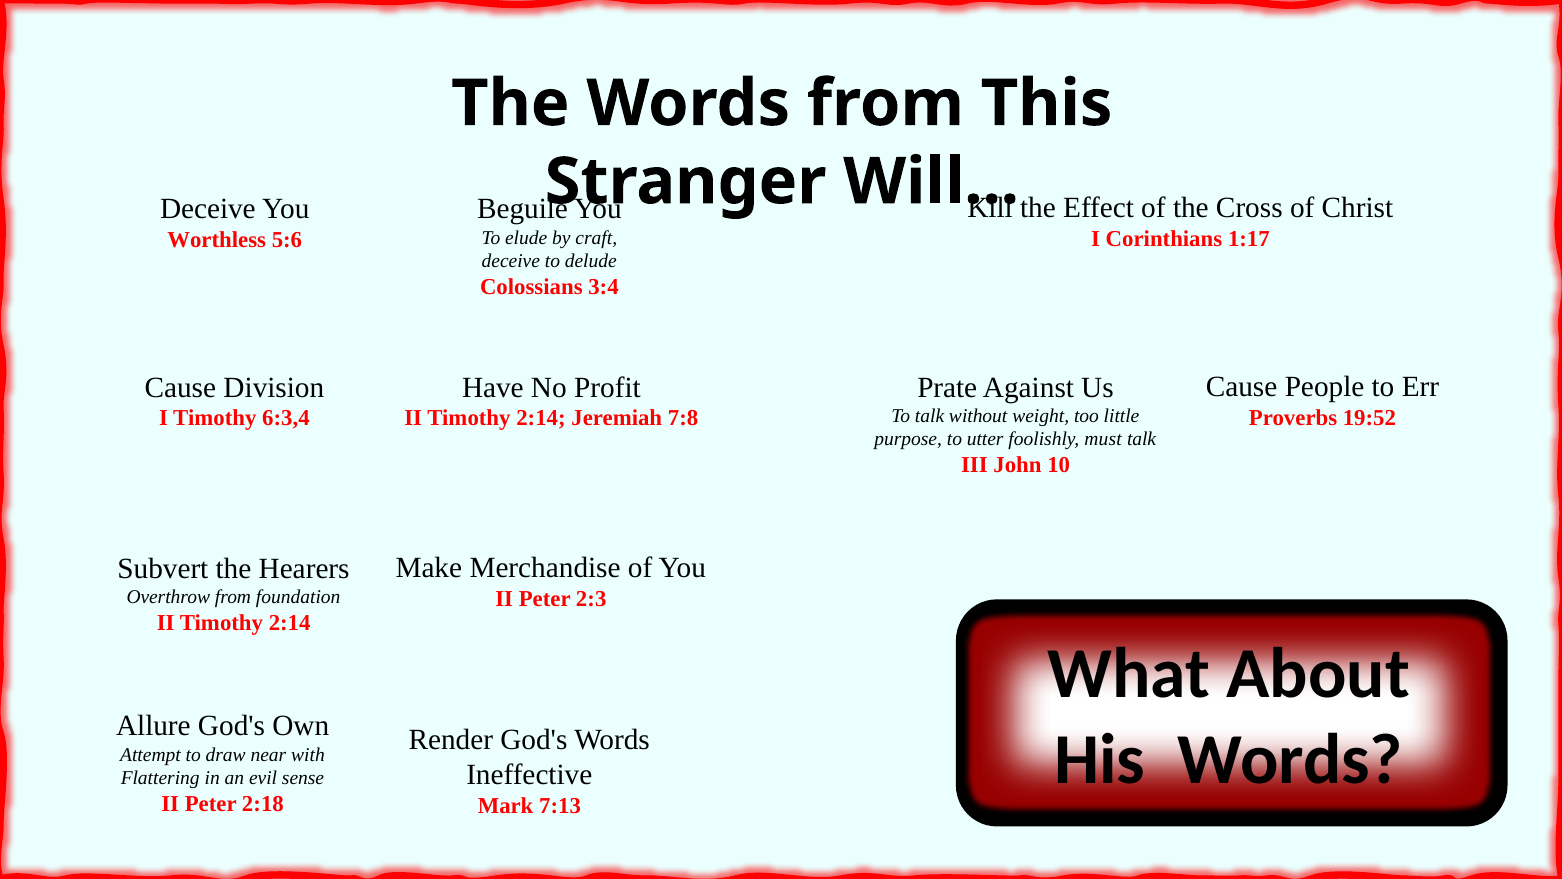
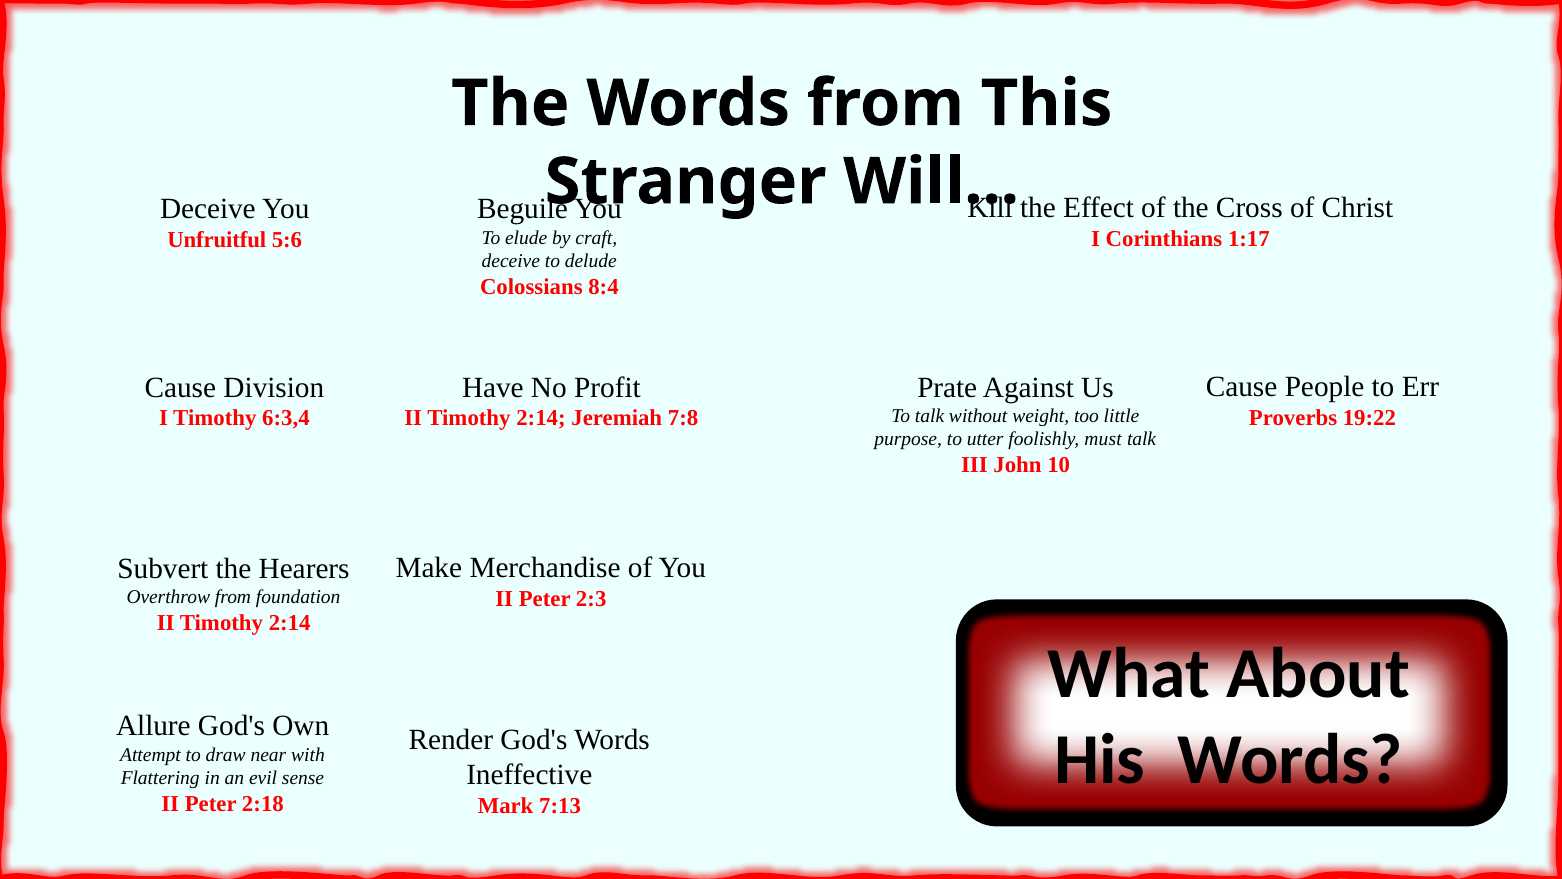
Worthless: Worthless -> Unfruitful (217, 240)
3:4: 3:4 -> 8:4 (604, 287)
19:52: 19:52 -> 19:22 (1369, 418)
